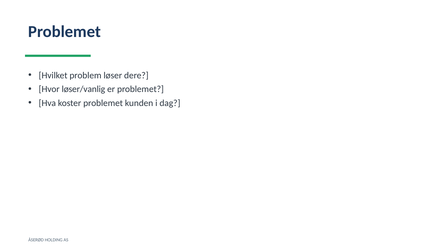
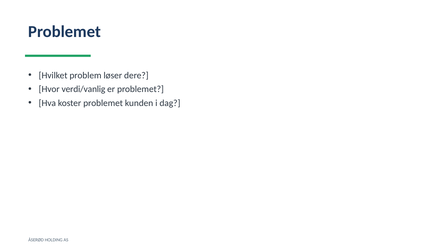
løser/vanlig: løser/vanlig -> verdi/vanlig (83, 89)
